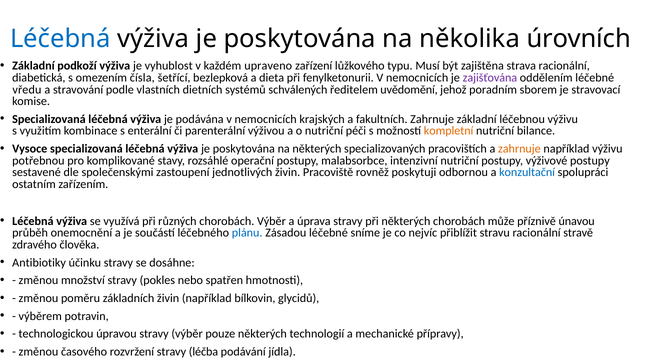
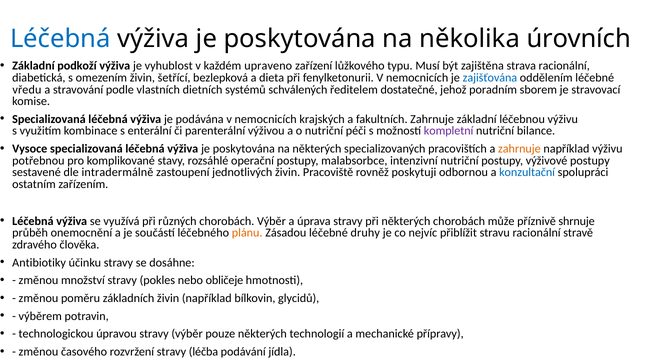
omezením čísla: čísla -> živin (142, 78)
zajišťována colour: purple -> blue (490, 78)
uvědomění: uvědomění -> dostatečné (409, 89)
kompletní colour: orange -> purple (449, 131)
společenskými: společenskými -> intradermálně (117, 172)
únavou: únavou -> shrnuje (577, 221)
plánu colour: blue -> orange (247, 233)
sníme: sníme -> druhy (365, 233)
spatřen: spatřen -> obličeje (224, 280)
